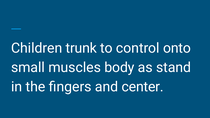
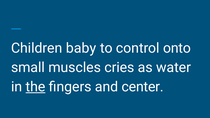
trunk: trunk -> baby (81, 48)
body: body -> cries (119, 68)
stand: stand -> water (174, 68)
the underline: none -> present (35, 87)
